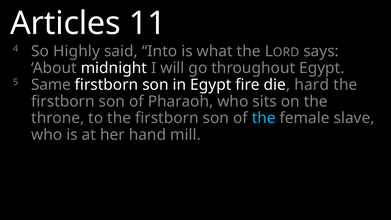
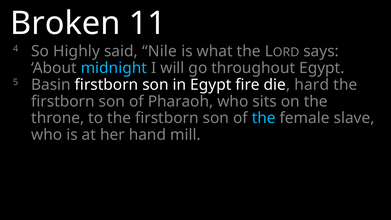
Articles: Articles -> Broken (65, 23)
Into: Into -> Nile (159, 51)
midnight colour: white -> light blue (114, 68)
Same: Same -> Basin (51, 85)
